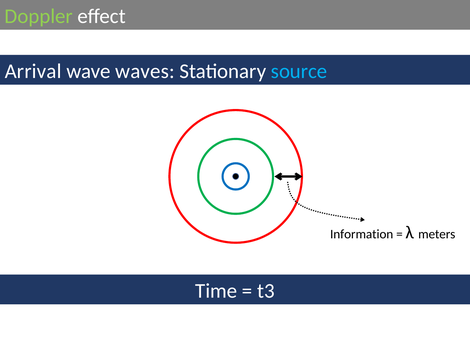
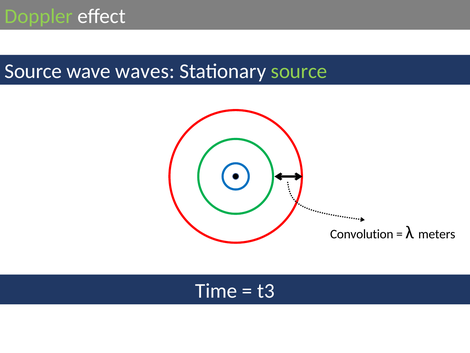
Arrival: Arrival -> Source (33, 71)
source colour: light blue -> light green (299, 71)
Information: Information -> Convolution (362, 234)
